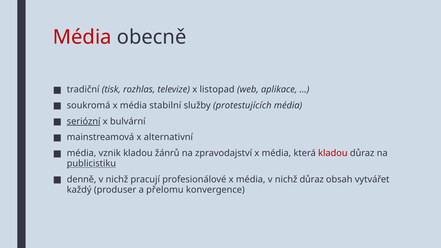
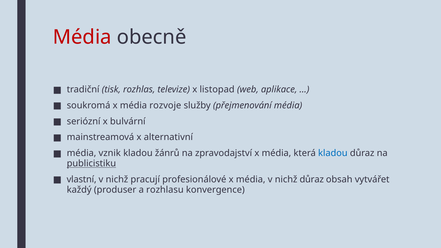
stabilní: stabilní -> rozvoje (165, 106)
protestujících: protestujících -> přejmenování (242, 106)
seriózní underline: present -> none (84, 121)
kladou colour: red -> blue (333, 153)
denně: denně -> vlastní (82, 179)
přelomu: přelomu -> rozhlasu (165, 190)
